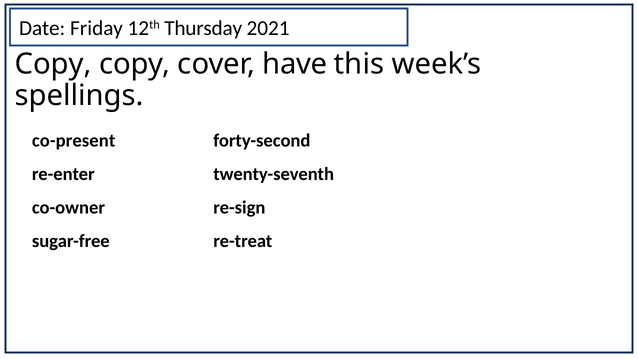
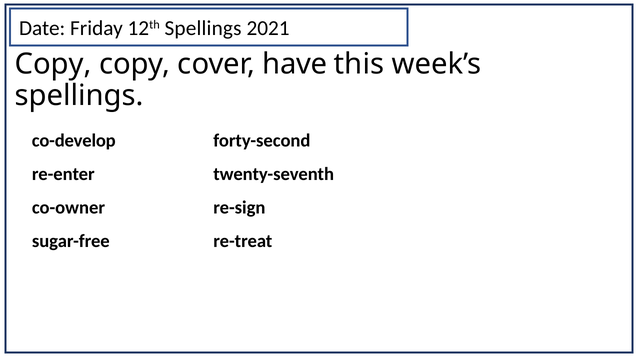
12th Thursday: Thursday -> Spellings (203, 28)
co-present: co-present -> co-develop (74, 141)
